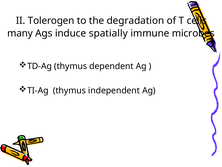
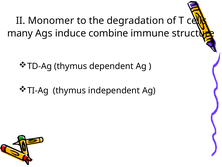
Tolerogen: Tolerogen -> Monomer (51, 21)
spatially: spatially -> combine (108, 33)
microbes: microbes -> structure (193, 33)
